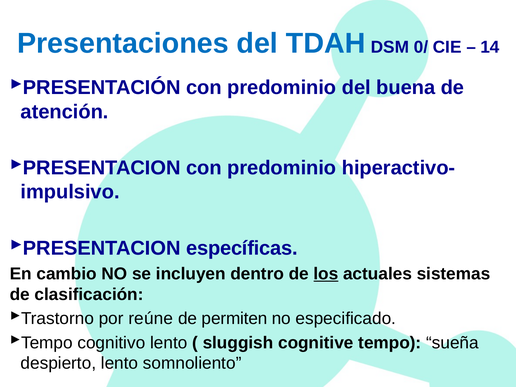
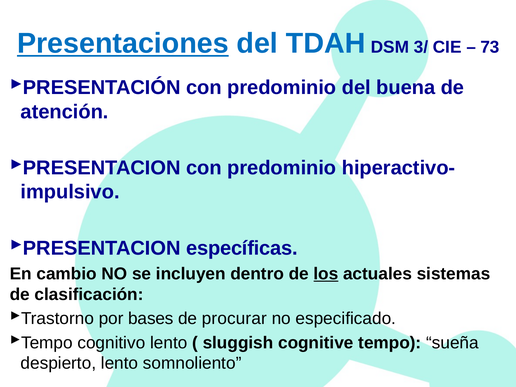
Presentaciones underline: none -> present (123, 43)
0/: 0/ -> 3/ (421, 47)
14: 14 -> 73 (490, 47)
reúne: reúne -> bases (151, 319)
permiten: permiten -> procurar (234, 319)
